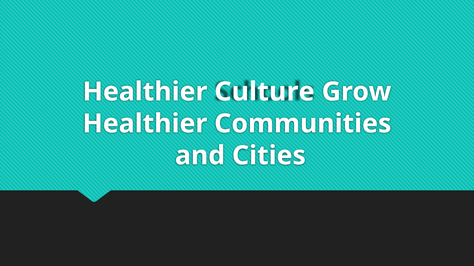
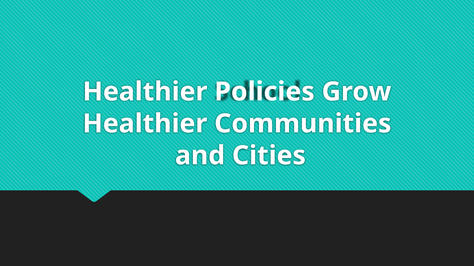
Culture: Culture -> Policies (265, 92)
